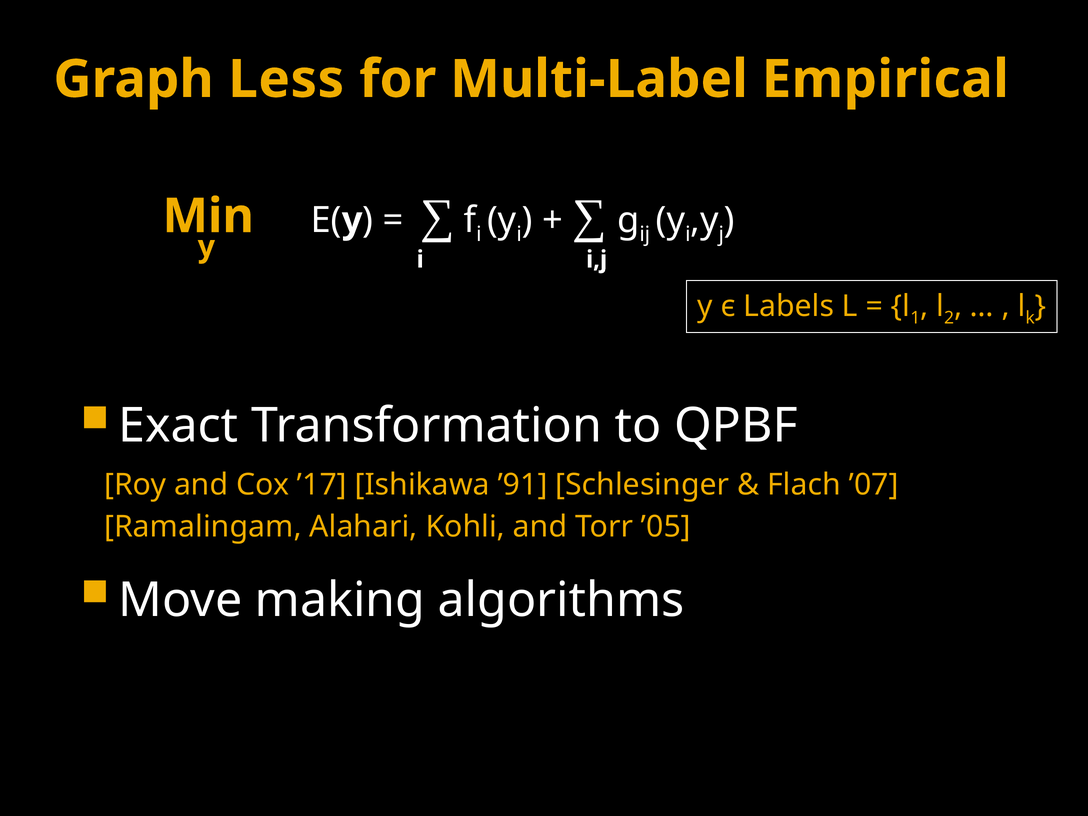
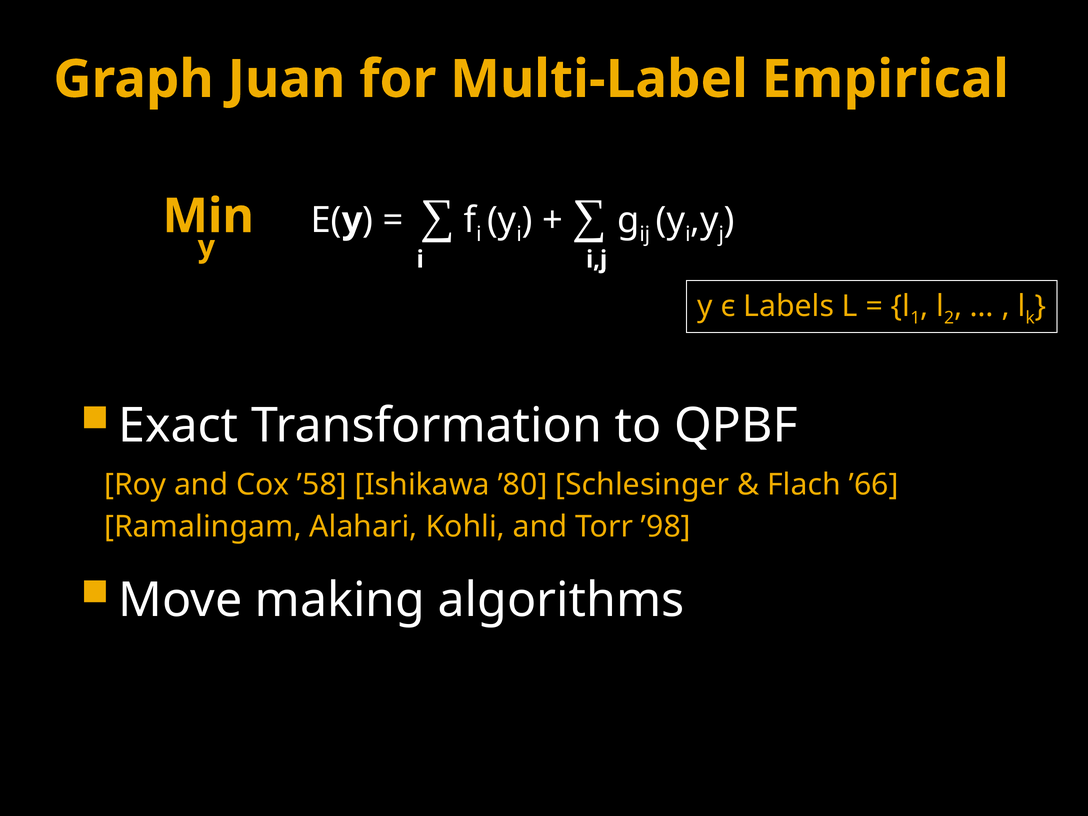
Less: Less -> Juan (286, 79)
’17: ’17 -> ’58 (322, 485)
’91: ’91 -> ’80 (523, 485)
’07: ’07 -> ’66 (874, 485)
’05: ’05 -> ’98 (666, 527)
